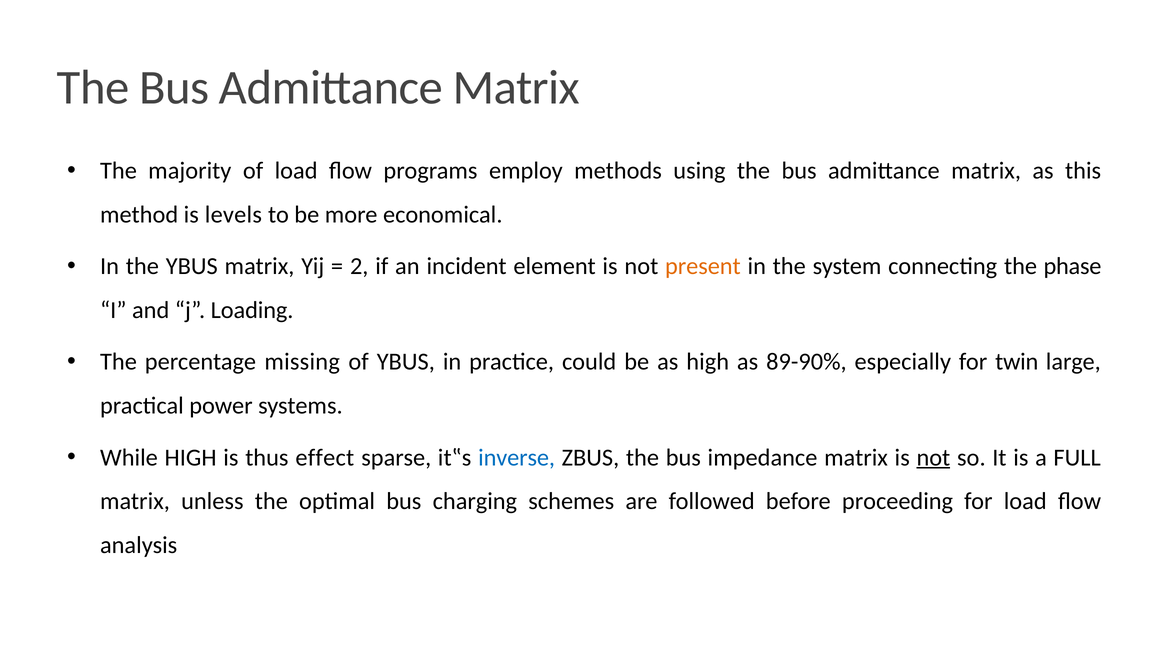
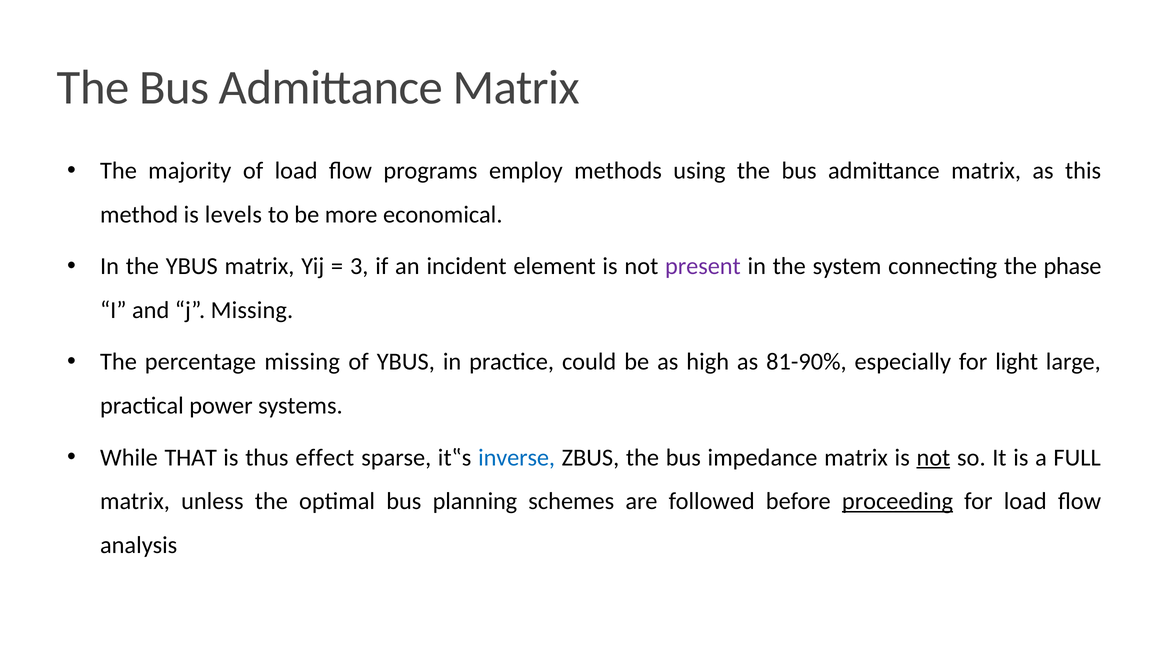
2: 2 -> 3 (359, 266)
present colour: orange -> purple (703, 266)
j Loading: Loading -> Missing (252, 310)
89-90%: 89-90% -> 81-90% (806, 362)
twin: twin -> light (1017, 362)
While HIGH: HIGH -> THAT (191, 457)
charging: charging -> planning (475, 501)
proceeding underline: none -> present (898, 501)
